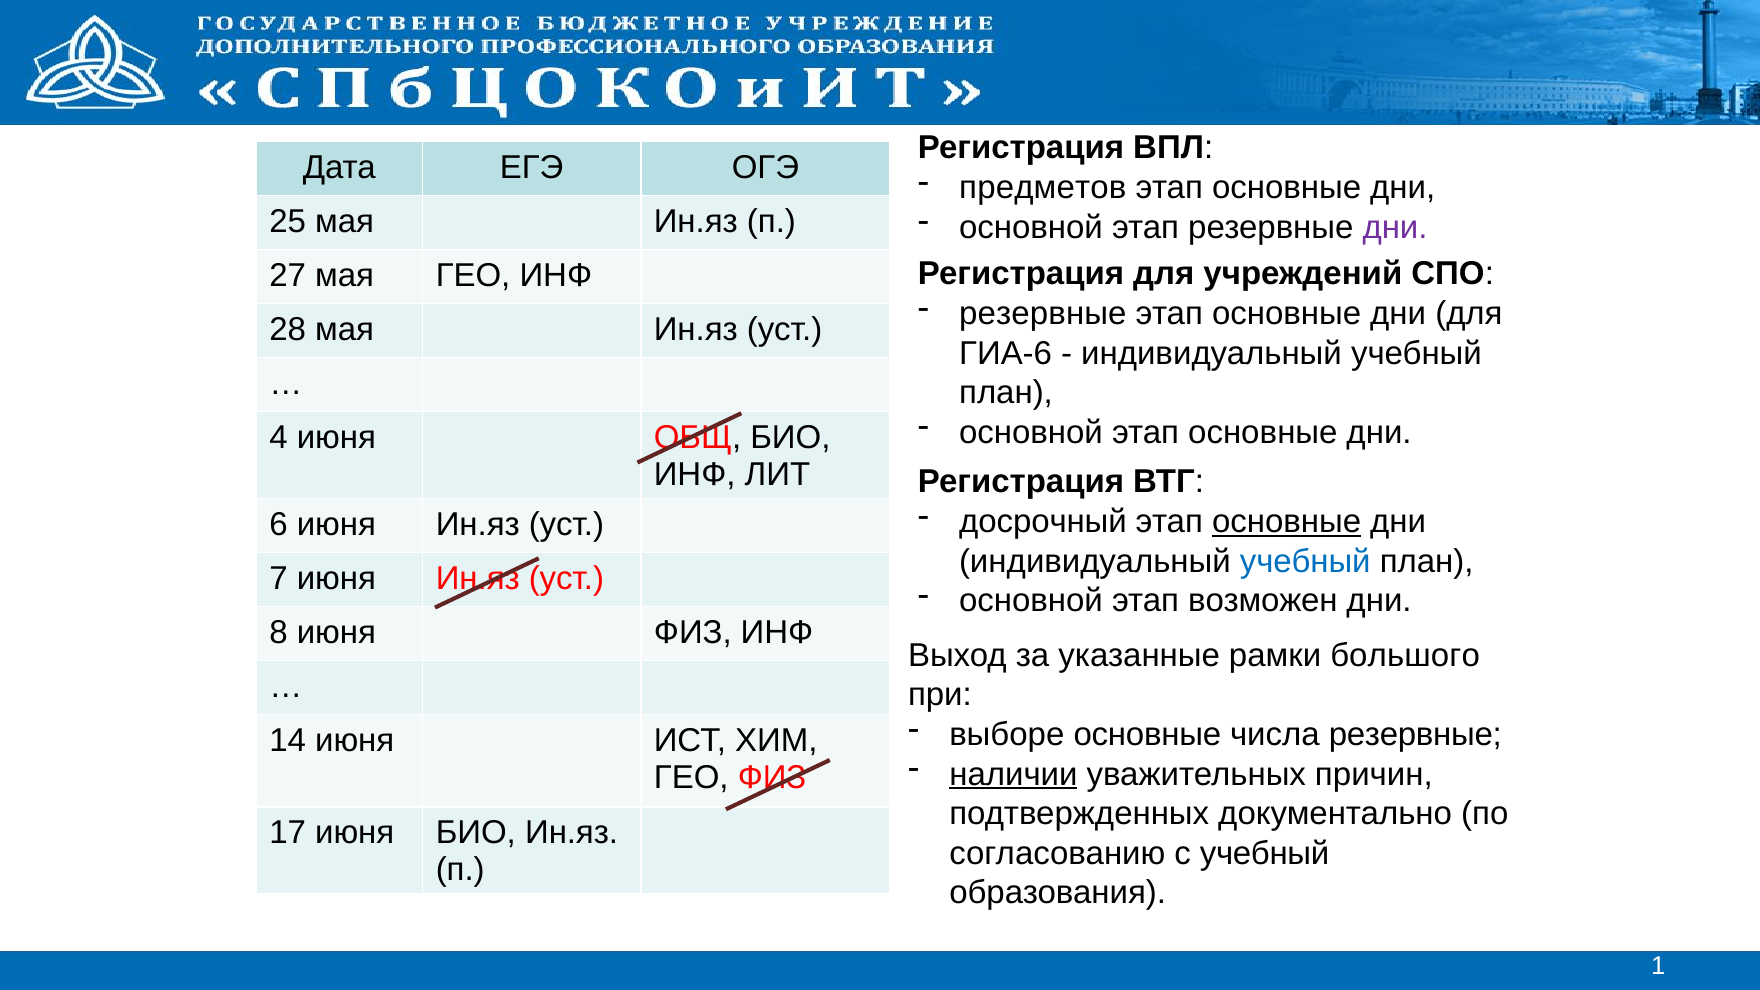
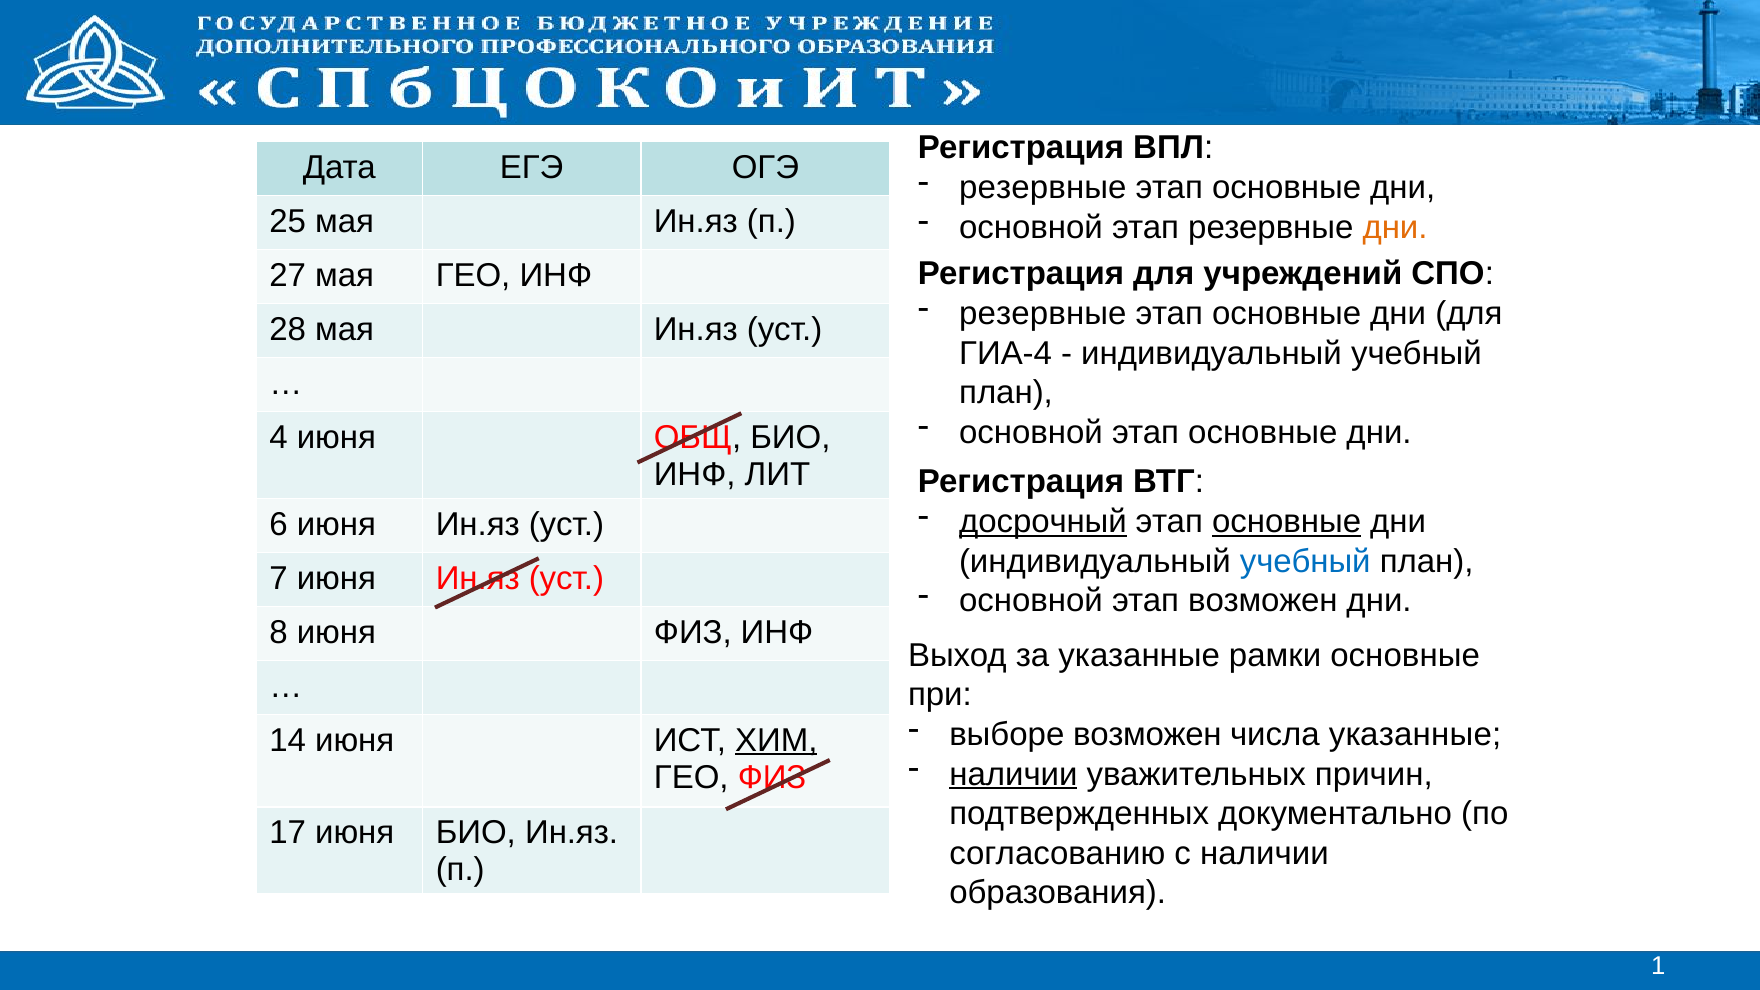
предметов: предметов -> резервные (1043, 188)
дни colour: purple -> orange (1395, 227)
ГИА-6: ГИА-6 -> ГИА-4 (1006, 353)
досрочный underline: none -> present (1043, 522)
рамки большого: большого -> основные (1405, 655)
выборе основные: основные -> возможен (1147, 735)
числа резервные: резервные -> указанные (1415, 735)
ХИМ underline: none -> present (776, 740)
с учебный: учебный -> наличии (1264, 853)
